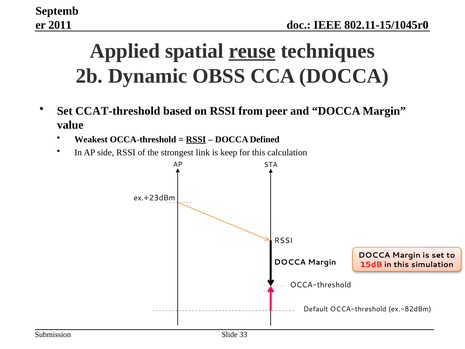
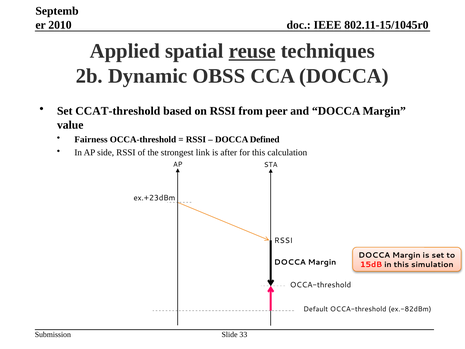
2011: 2011 -> 2010 (60, 25)
Weakest: Weakest -> Fairness (91, 139)
RSSI underline: present -> none (196, 139)
keep: keep -> after (229, 153)
